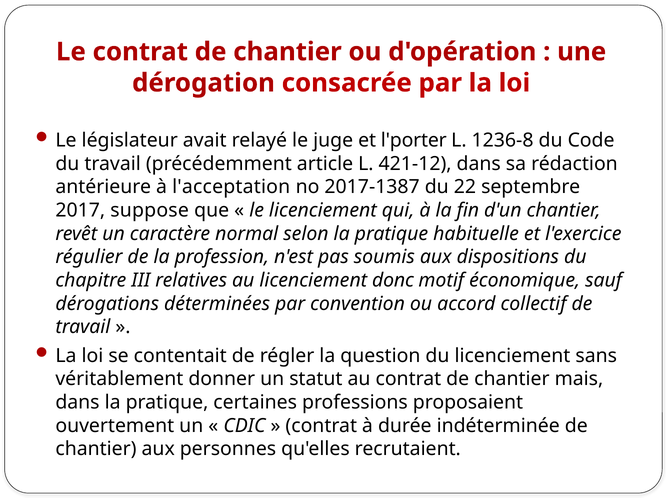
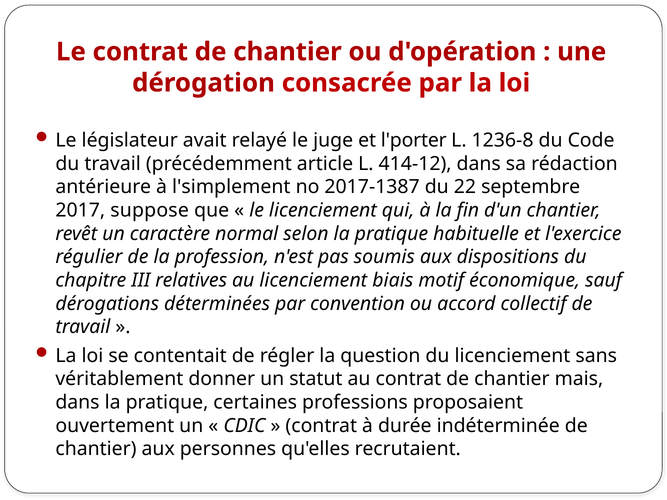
421-12: 421-12 -> 414-12 (415, 164)
l'acceptation: l'acceptation -> l'simplement (231, 187)
donc: donc -> biais (393, 280)
